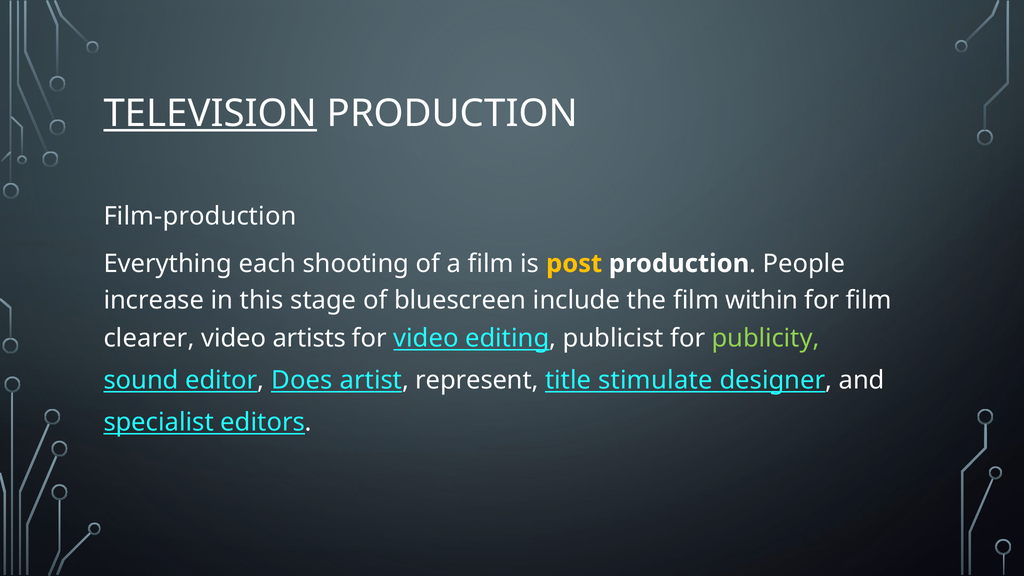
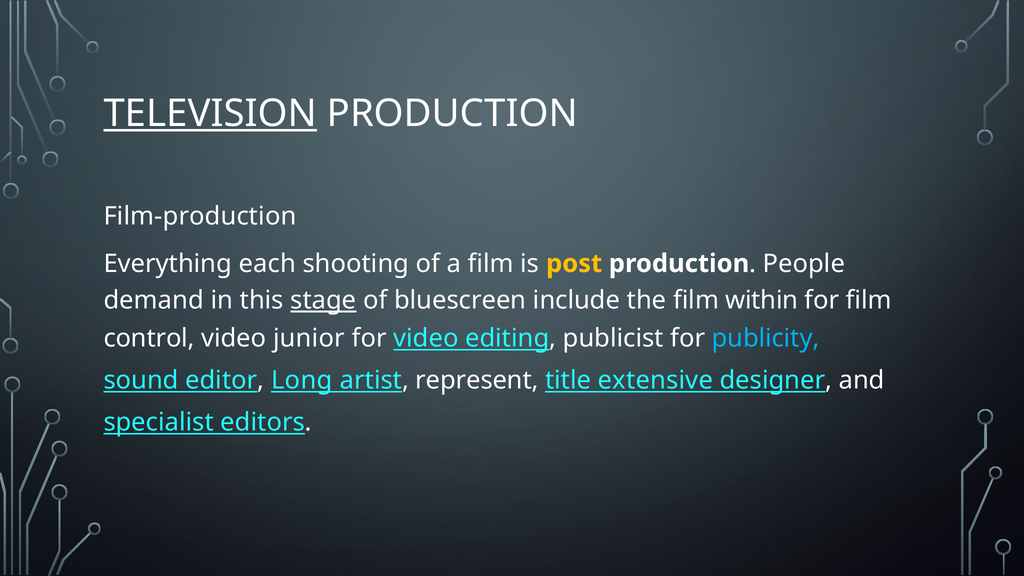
increase: increase -> demand (154, 300)
stage underline: none -> present (323, 300)
clearer: clearer -> control (149, 338)
artists: artists -> junior (309, 338)
publicity colour: light green -> light blue (766, 338)
Does: Does -> Long (302, 380)
stimulate: stimulate -> extensive (655, 380)
